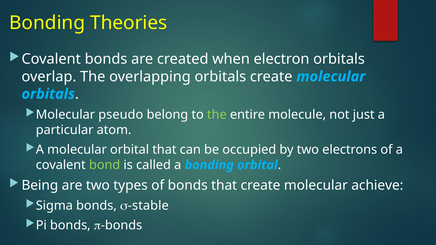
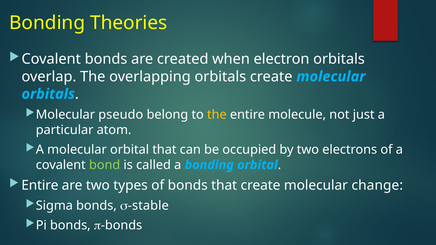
the colour: light green -> yellow (217, 115)
Being: Being -> Entire (40, 185)
achieve: achieve -> change (377, 185)
